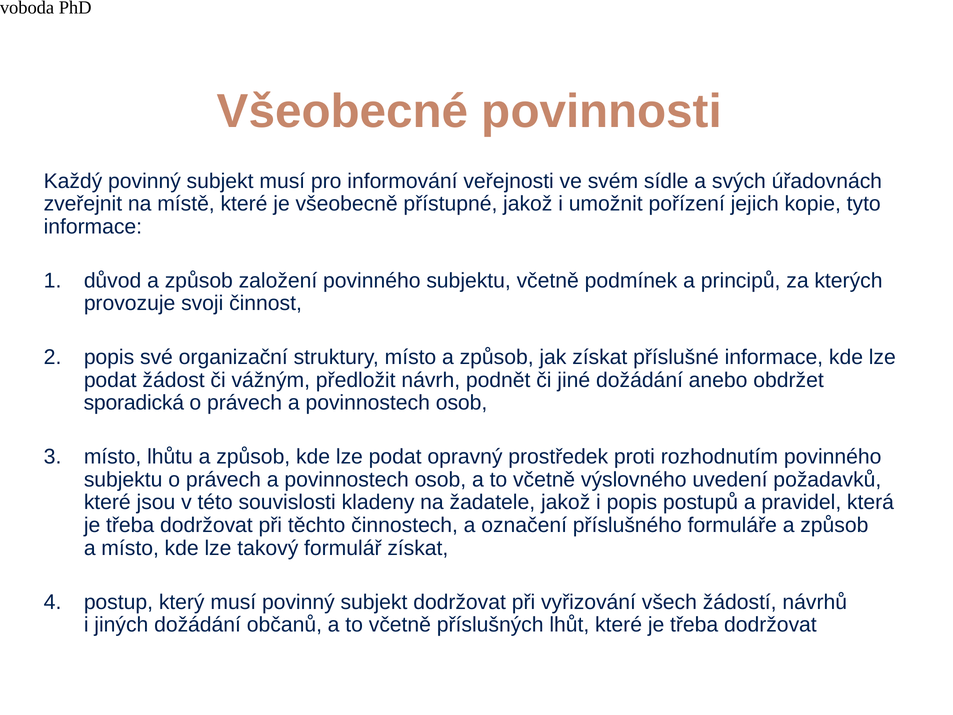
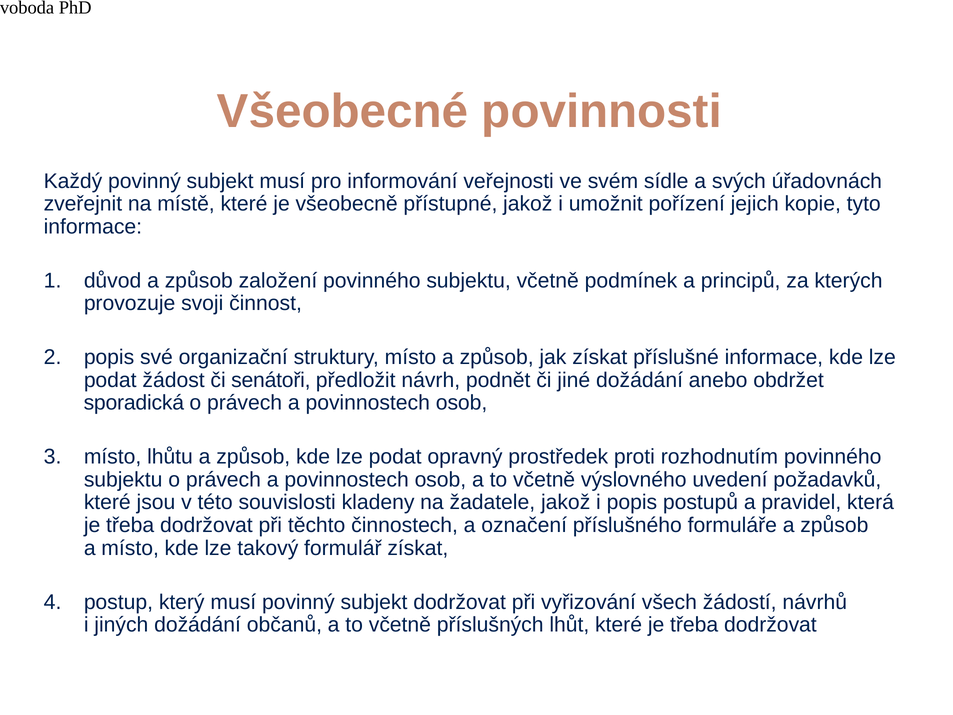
vážným: vážným -> senátoři (271, 380)
